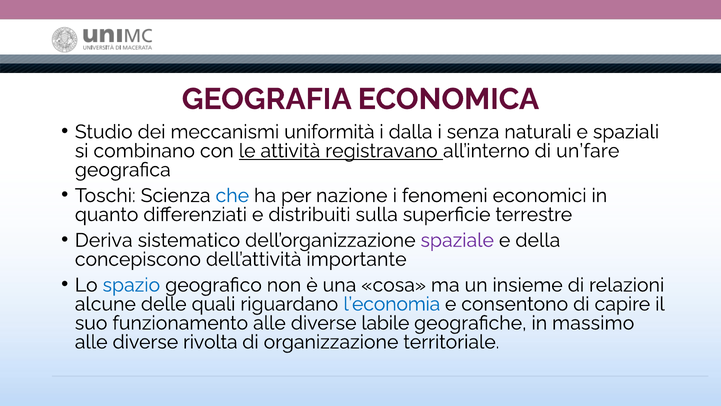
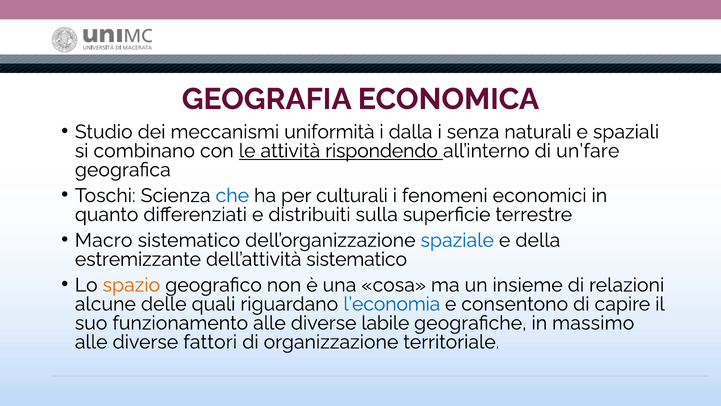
registravano: registravano -> rispondendo (382, 151)
nazione: nazione -> culturali (352, 195)
Deriva: Deriva -> Macro (104, 240)
spaziale colour: purple -> blue (457, 240)
concepiscono: concepiscono -> estremizzante (138, 259)
dell’attività importante: importante -> sistematico (357, 259)
spazio colour: blue -> orange (131, 285)
rivolta: rivolta -> fattori (210, 342)
